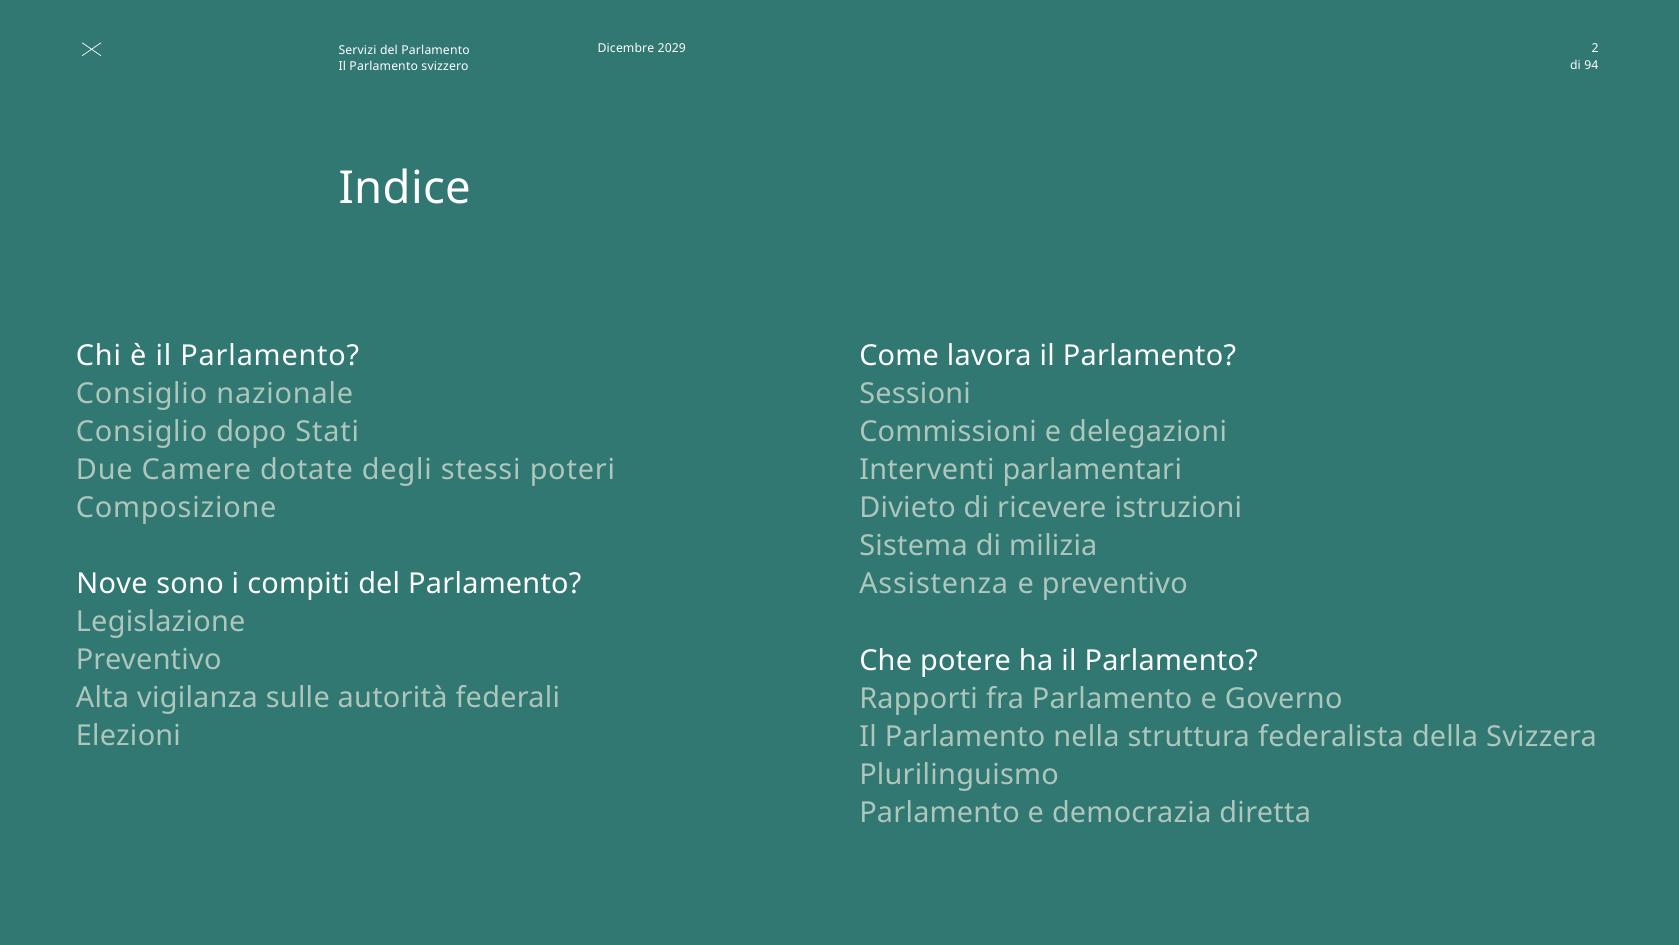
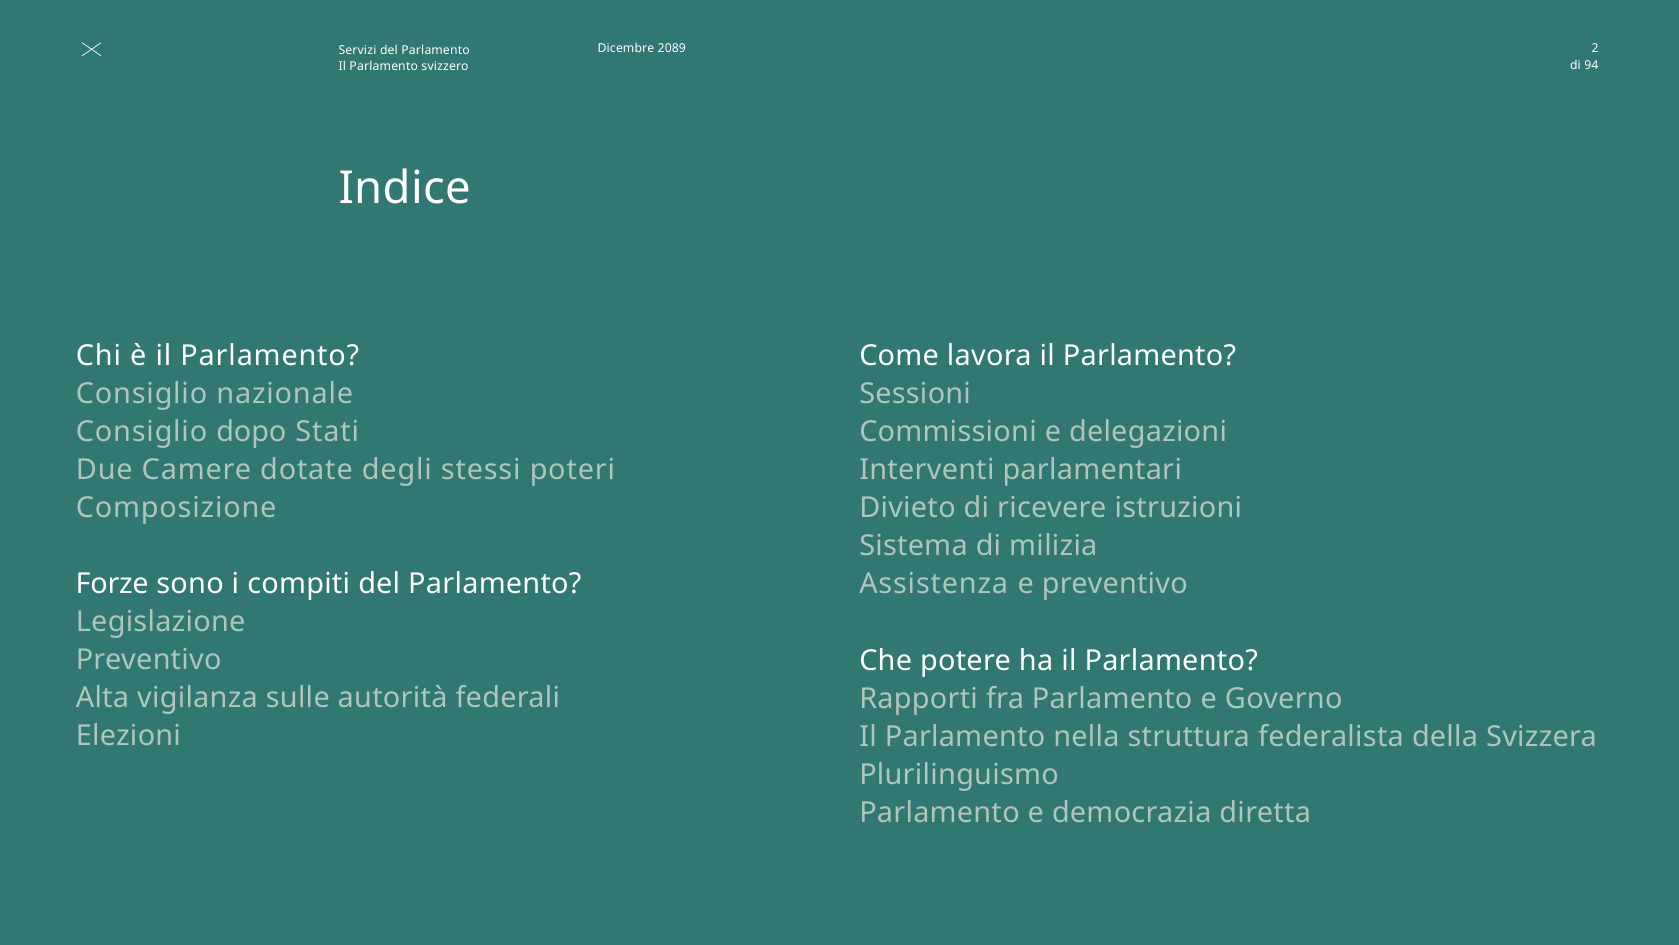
2029: 2029 -> 2089 (672, 49)
Nove: Nove -> Forze (112, 584)
